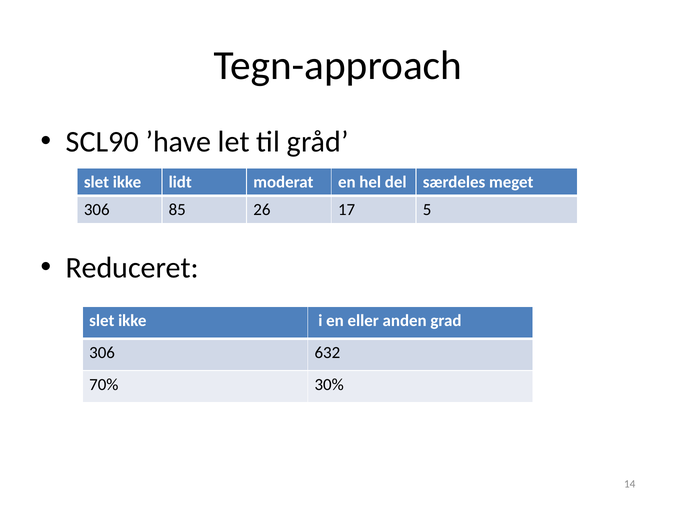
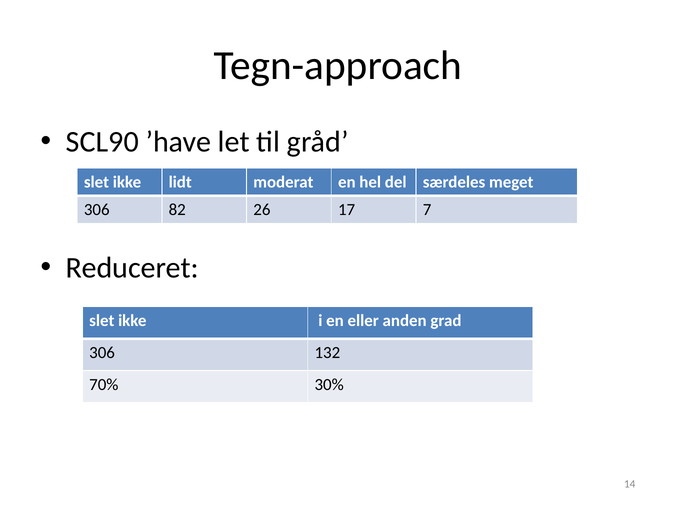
85: 85 -> 82 (177, 210)
5: 5 -> 7 (427, 210)
632: 632 -> 132 (327, 353)
